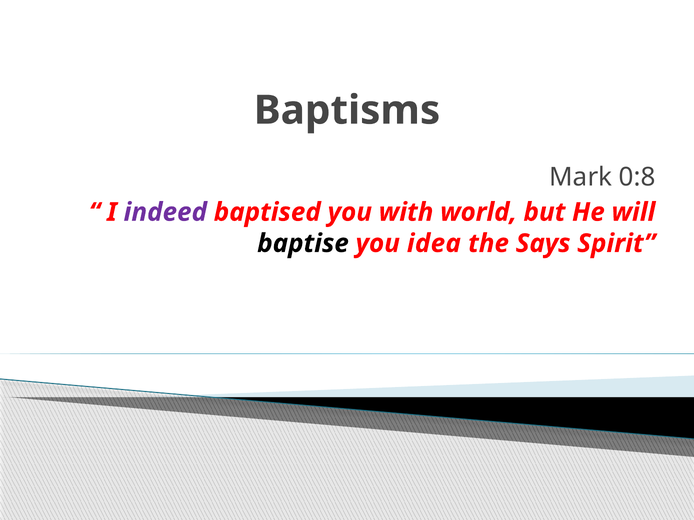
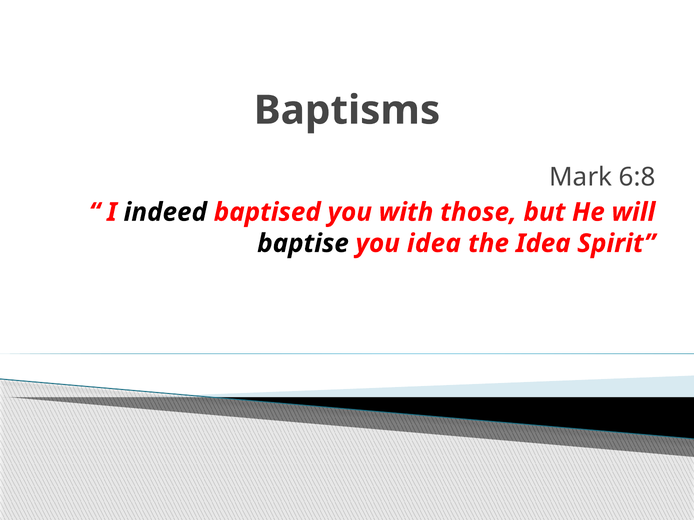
0:8: 0:8 -> 6:8 (637, 177)
indeed colour: purple -> black (165, 212)
world: world -> those (478, 212)
the Says: Says -> Idea (543, 244)
